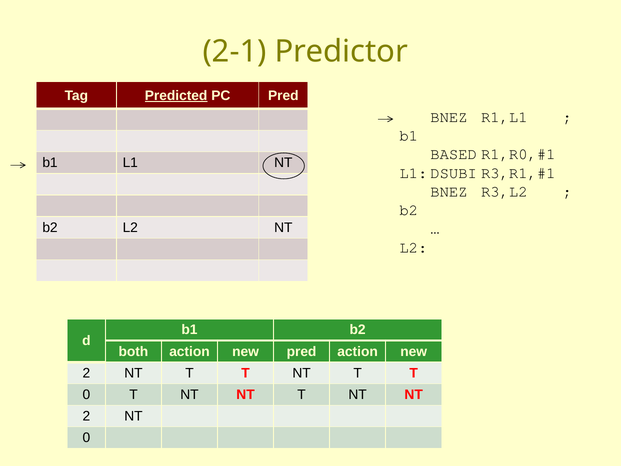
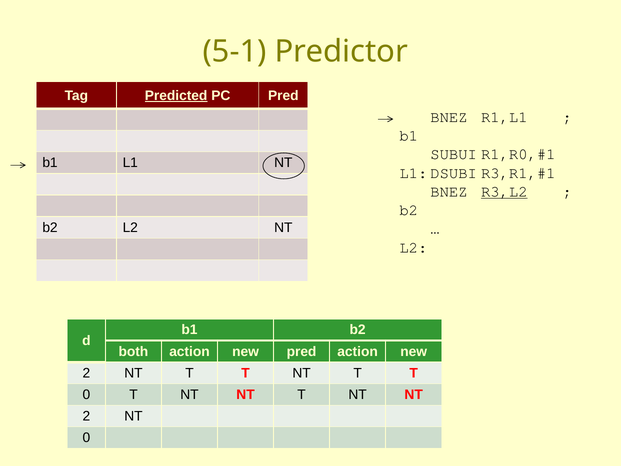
2-1: 2-1 -> 5-1 (235, 51)
BASED: BASED -> SUBUI (454, 154)
R3,L2 underline: none -> present (504, 191)
